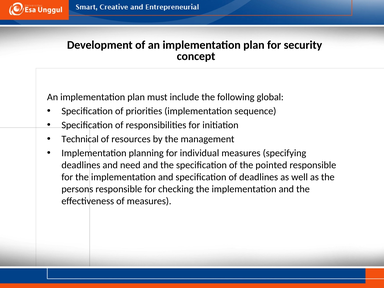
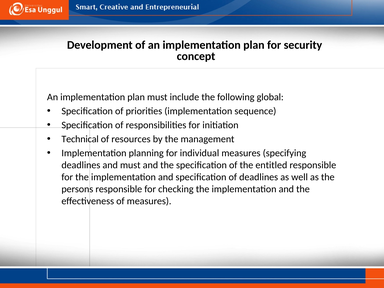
and need: need -> must (130, 165)
pointed: pointed -> entitled (271, 165)
